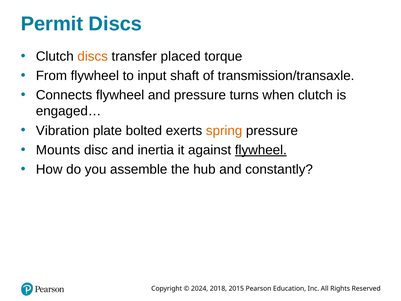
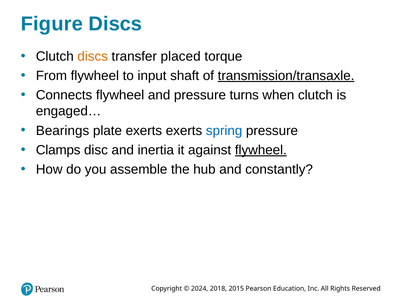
Permit: Permit -> Figure (52, 24)
transmission/transaxle underline: none -> present (286, 76)
Vibration: Vibration -> Bearings (63, 131)
plate bolted: bolted -> exerts (144, 131)
spring colour: orange -> blue (224, 131)
Mounts: Mounts -> Clamps (58, 150)
